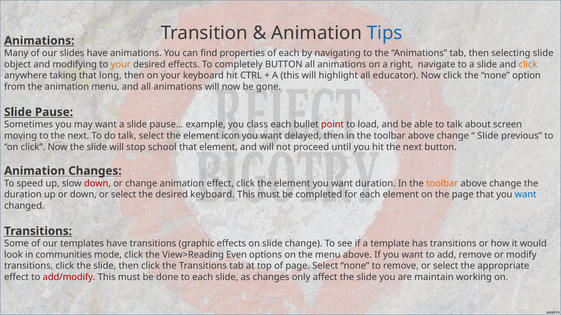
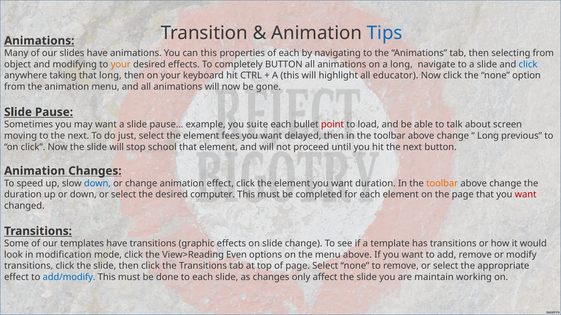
can find: find -> this (209, 53)
selecting slide: slide -> from (543, 53)
a right: right -> long (401, 64)
click colour: orange -> blue (528, 64)
class: class -> suite (257, 125)
do talk: talk -> just (127, 136)
icon: icon -> fees (231, 136)
Slide: Slide -> Long (488, 136)
down colour: red -> blue (97, 184)
desired keyboard: keyboard -> computer (213, 195)
want colour: blue -> red (526, 195)
communities: communities -> modification (64, 255)
add/modify colour: red -> blue (69, 278)
